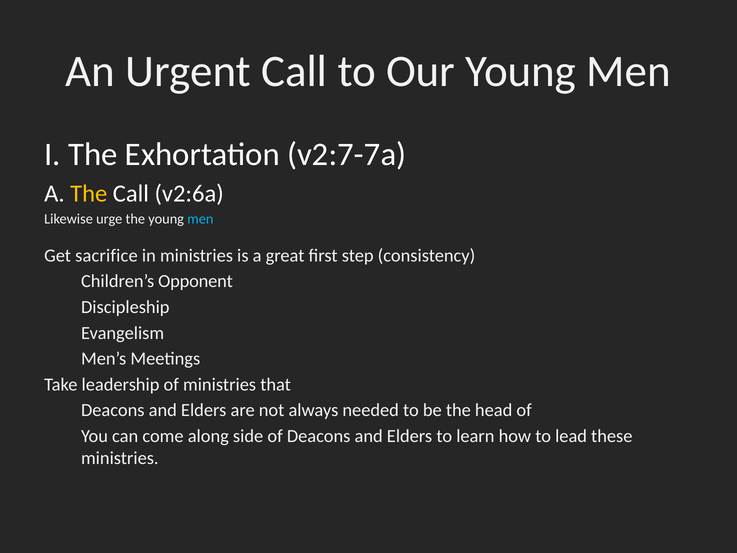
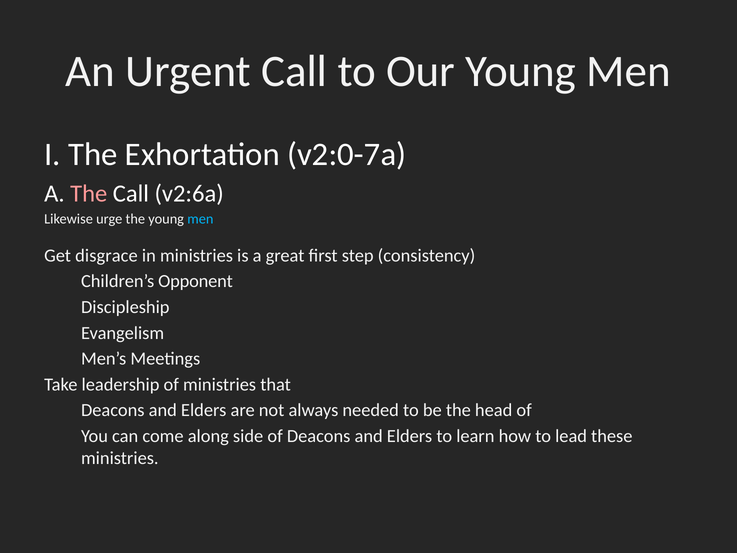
v2:7-7a: v2:7-7a -> v2:0-7a (347, 155)
The colour: yellow -> pink (89, 193)
sacrifice: sacrifice -> disgrace (106, 255)
